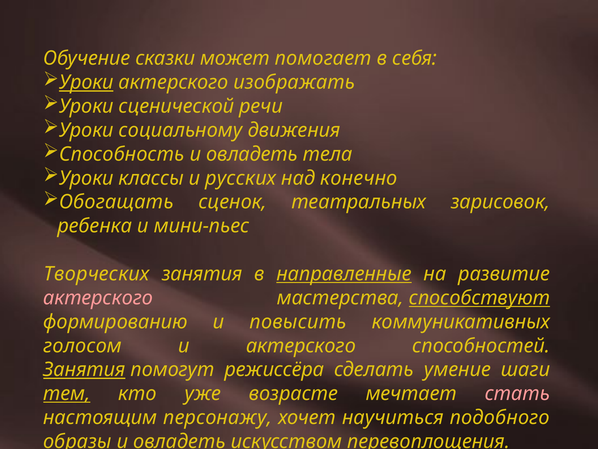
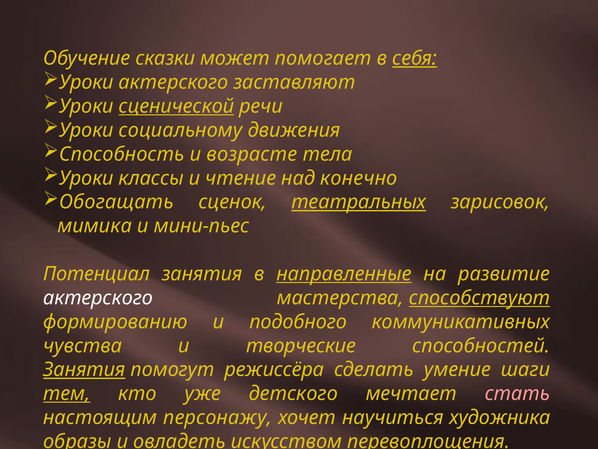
себя underline: none -> present (415, 58)
Уроки underline: present -> none (86, 82)
изображать: изображать -> заставляют (294, 82)
сценической underline: none -> present (176, 106)
овладеть: овладеть -> возрасте (252, 154)
русских: русских -> чтение (241, 178)
театральных underline: none -> present (359, 202)
ребенка: ребенка -> мимика (95, 226)
Творческих: Творческих -> Потенциал (97, 274)
актерского colour: pink -> white (98, 298)
повысить: повысить -> подобного (298, 321)
голосом: голосом -> чувства (83, 345)
и актерского: актерского -> творческие (301, 345)
возрасте: возрасте -> детского (293, 393)
подобного: подобного -> художника (500, 417)
